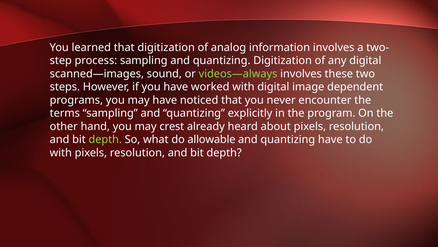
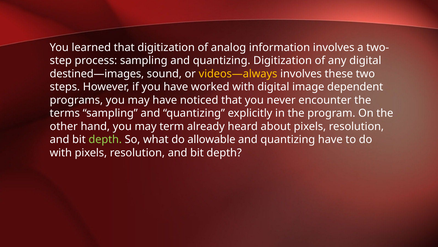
scanned—images: scanned—images -> destined—images (97, 74)
videos—always colour: light green -> yellow (238, 74)
crest: crest -> term (172, 126)
